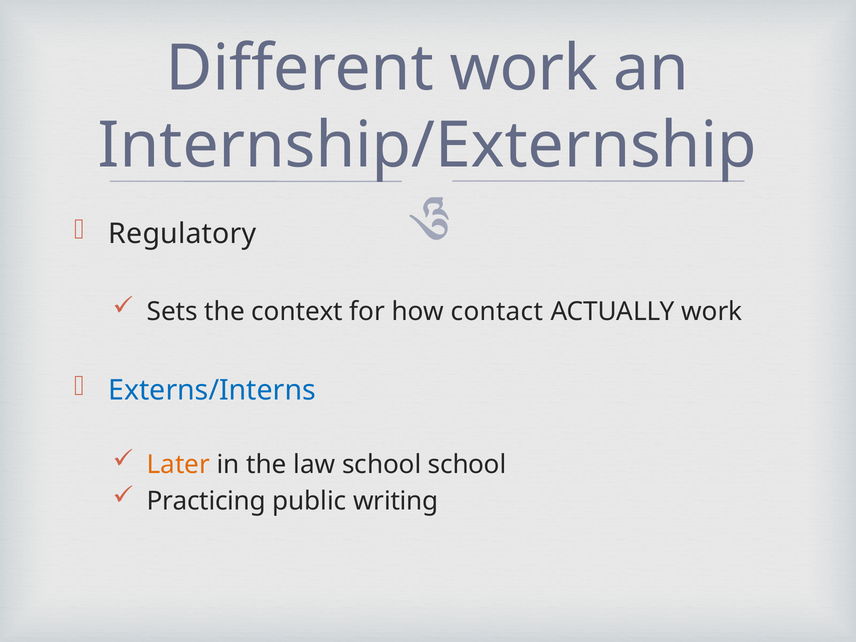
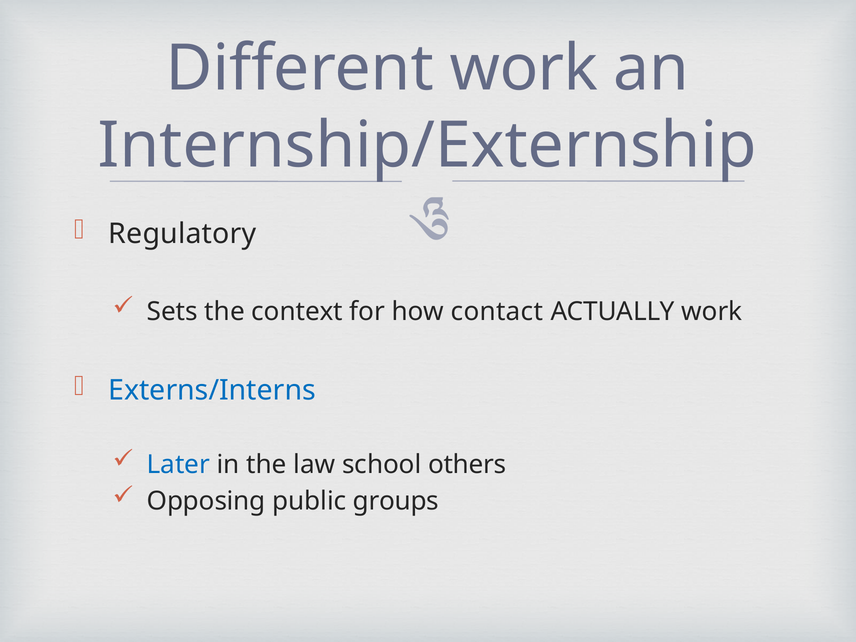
Later colour: orange -> blue (178, 465)
school school: school -> others (467, 465)
Practicing: Practicing -> Opposing (206, 501)
writing: writing -> groups (396, 501)
